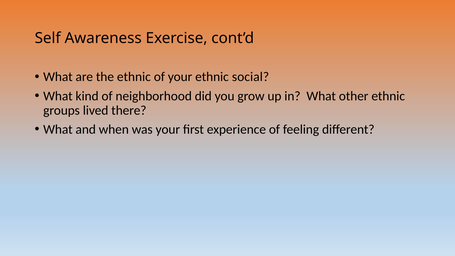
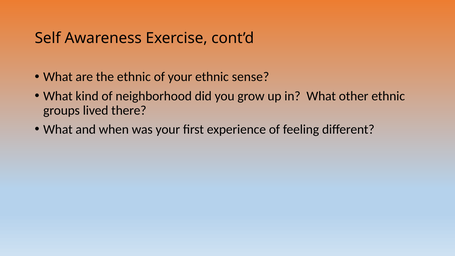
social: social -> sense (251, 77)
